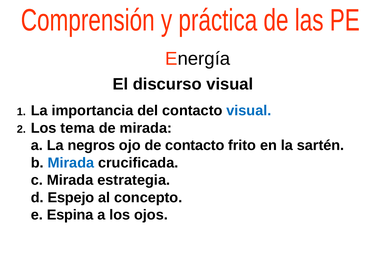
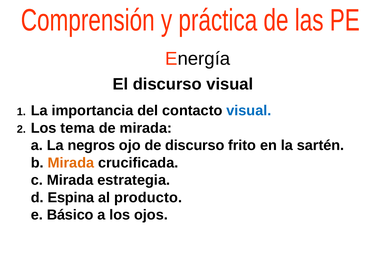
de contacto: contacto -> discurso (195, 145)
Mirada colour: blue -> orange (71, 163)
Espejo: Espejo -> Espina (71, 198)
concepto: concepto -> producto (148, 198)
Espina: Espina -> Básico (70, 215)
